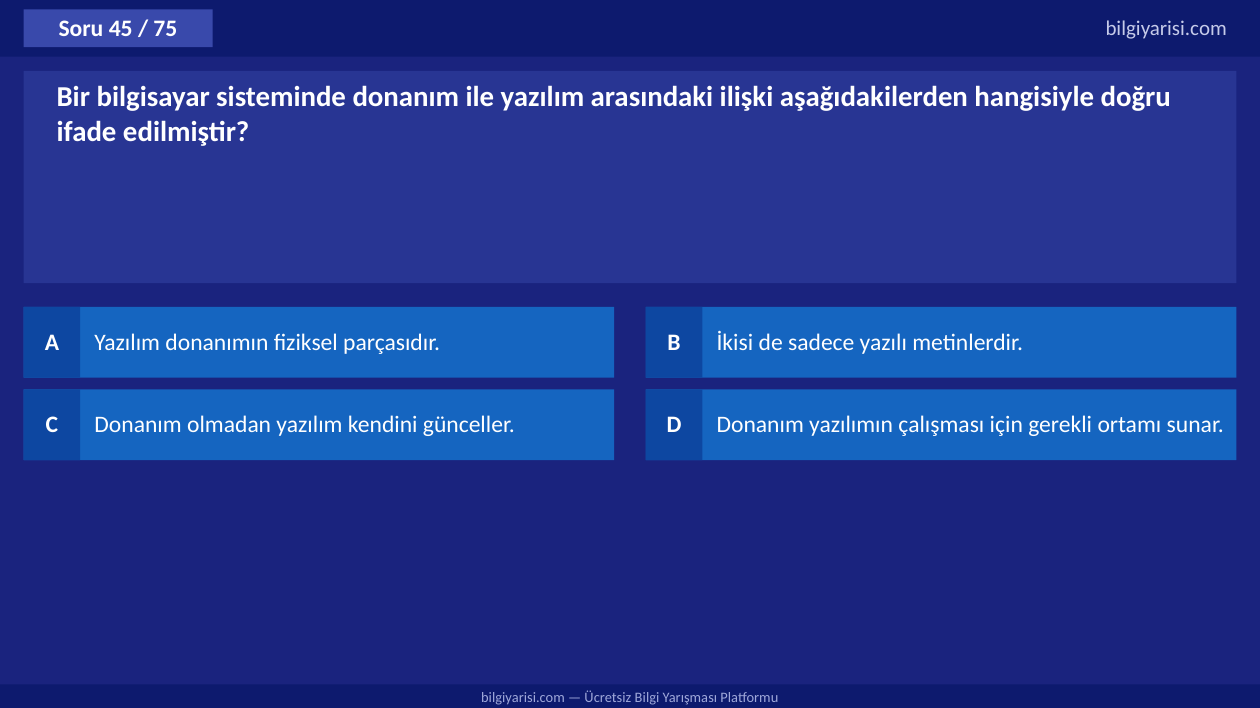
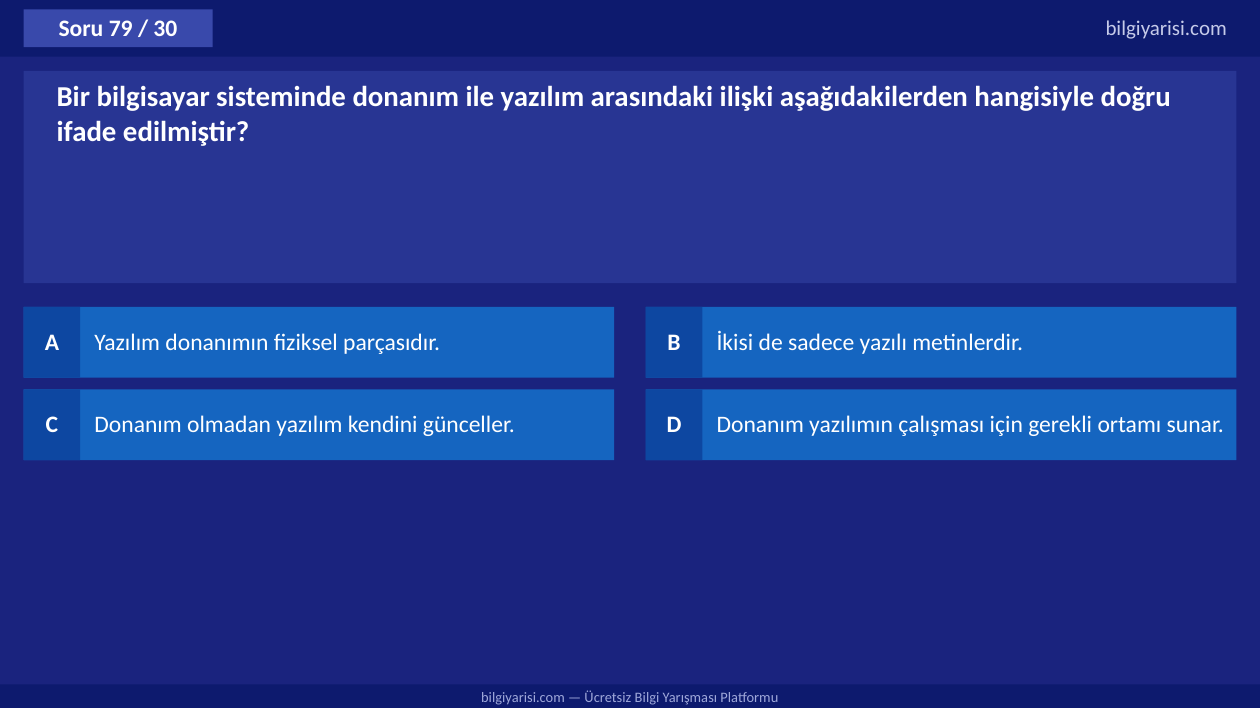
45: 45 -> 79 (121, 29)
75: 75 -> 30 (165, 29)
